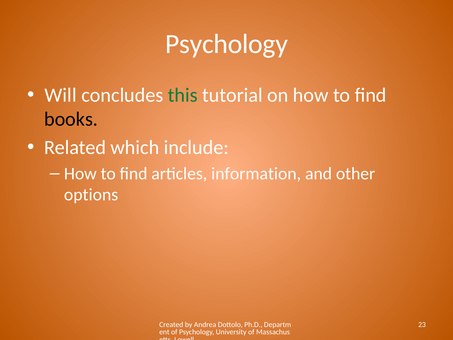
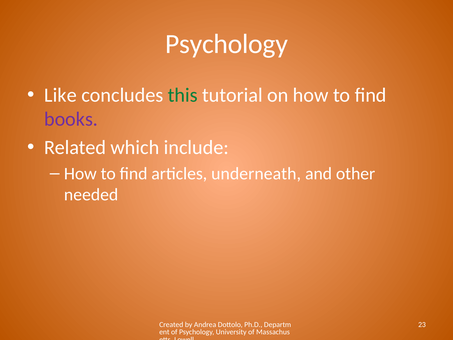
Will: Will -> Like (61, 95)
books colour: black -> purple (71, 119)
information: information -> underneath (256, 173)
options: options -> needed (91, 195)
